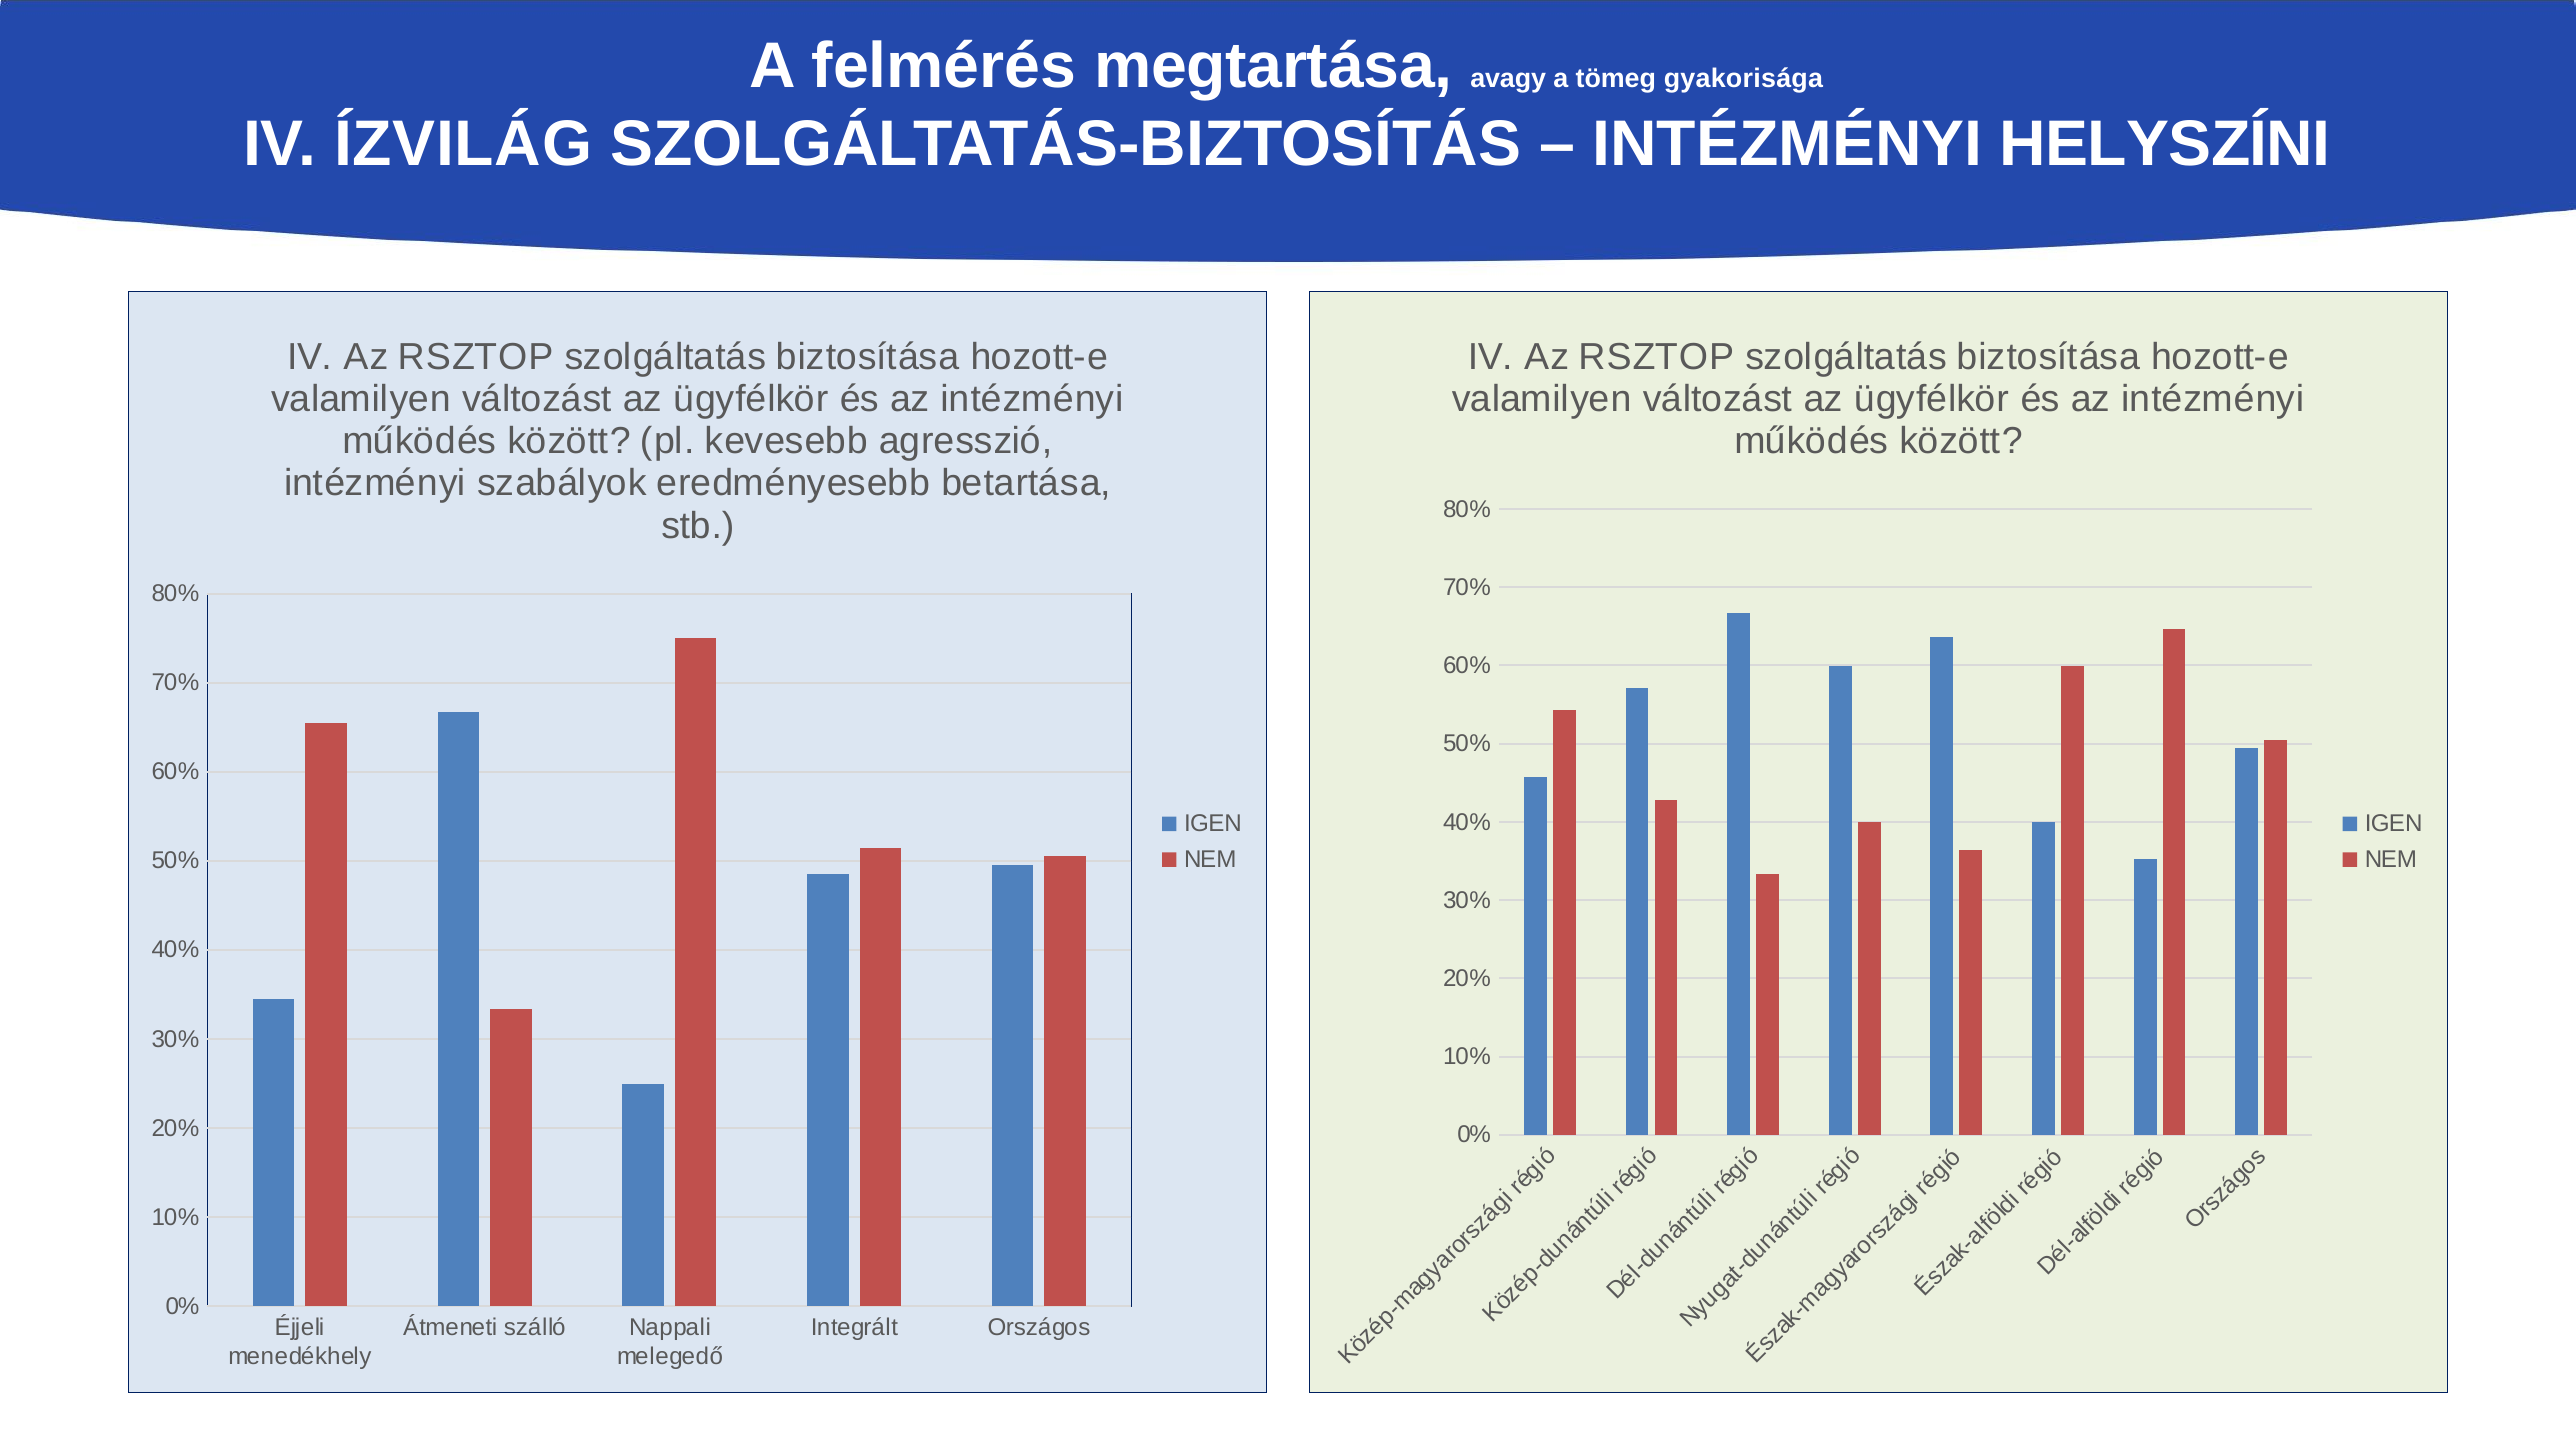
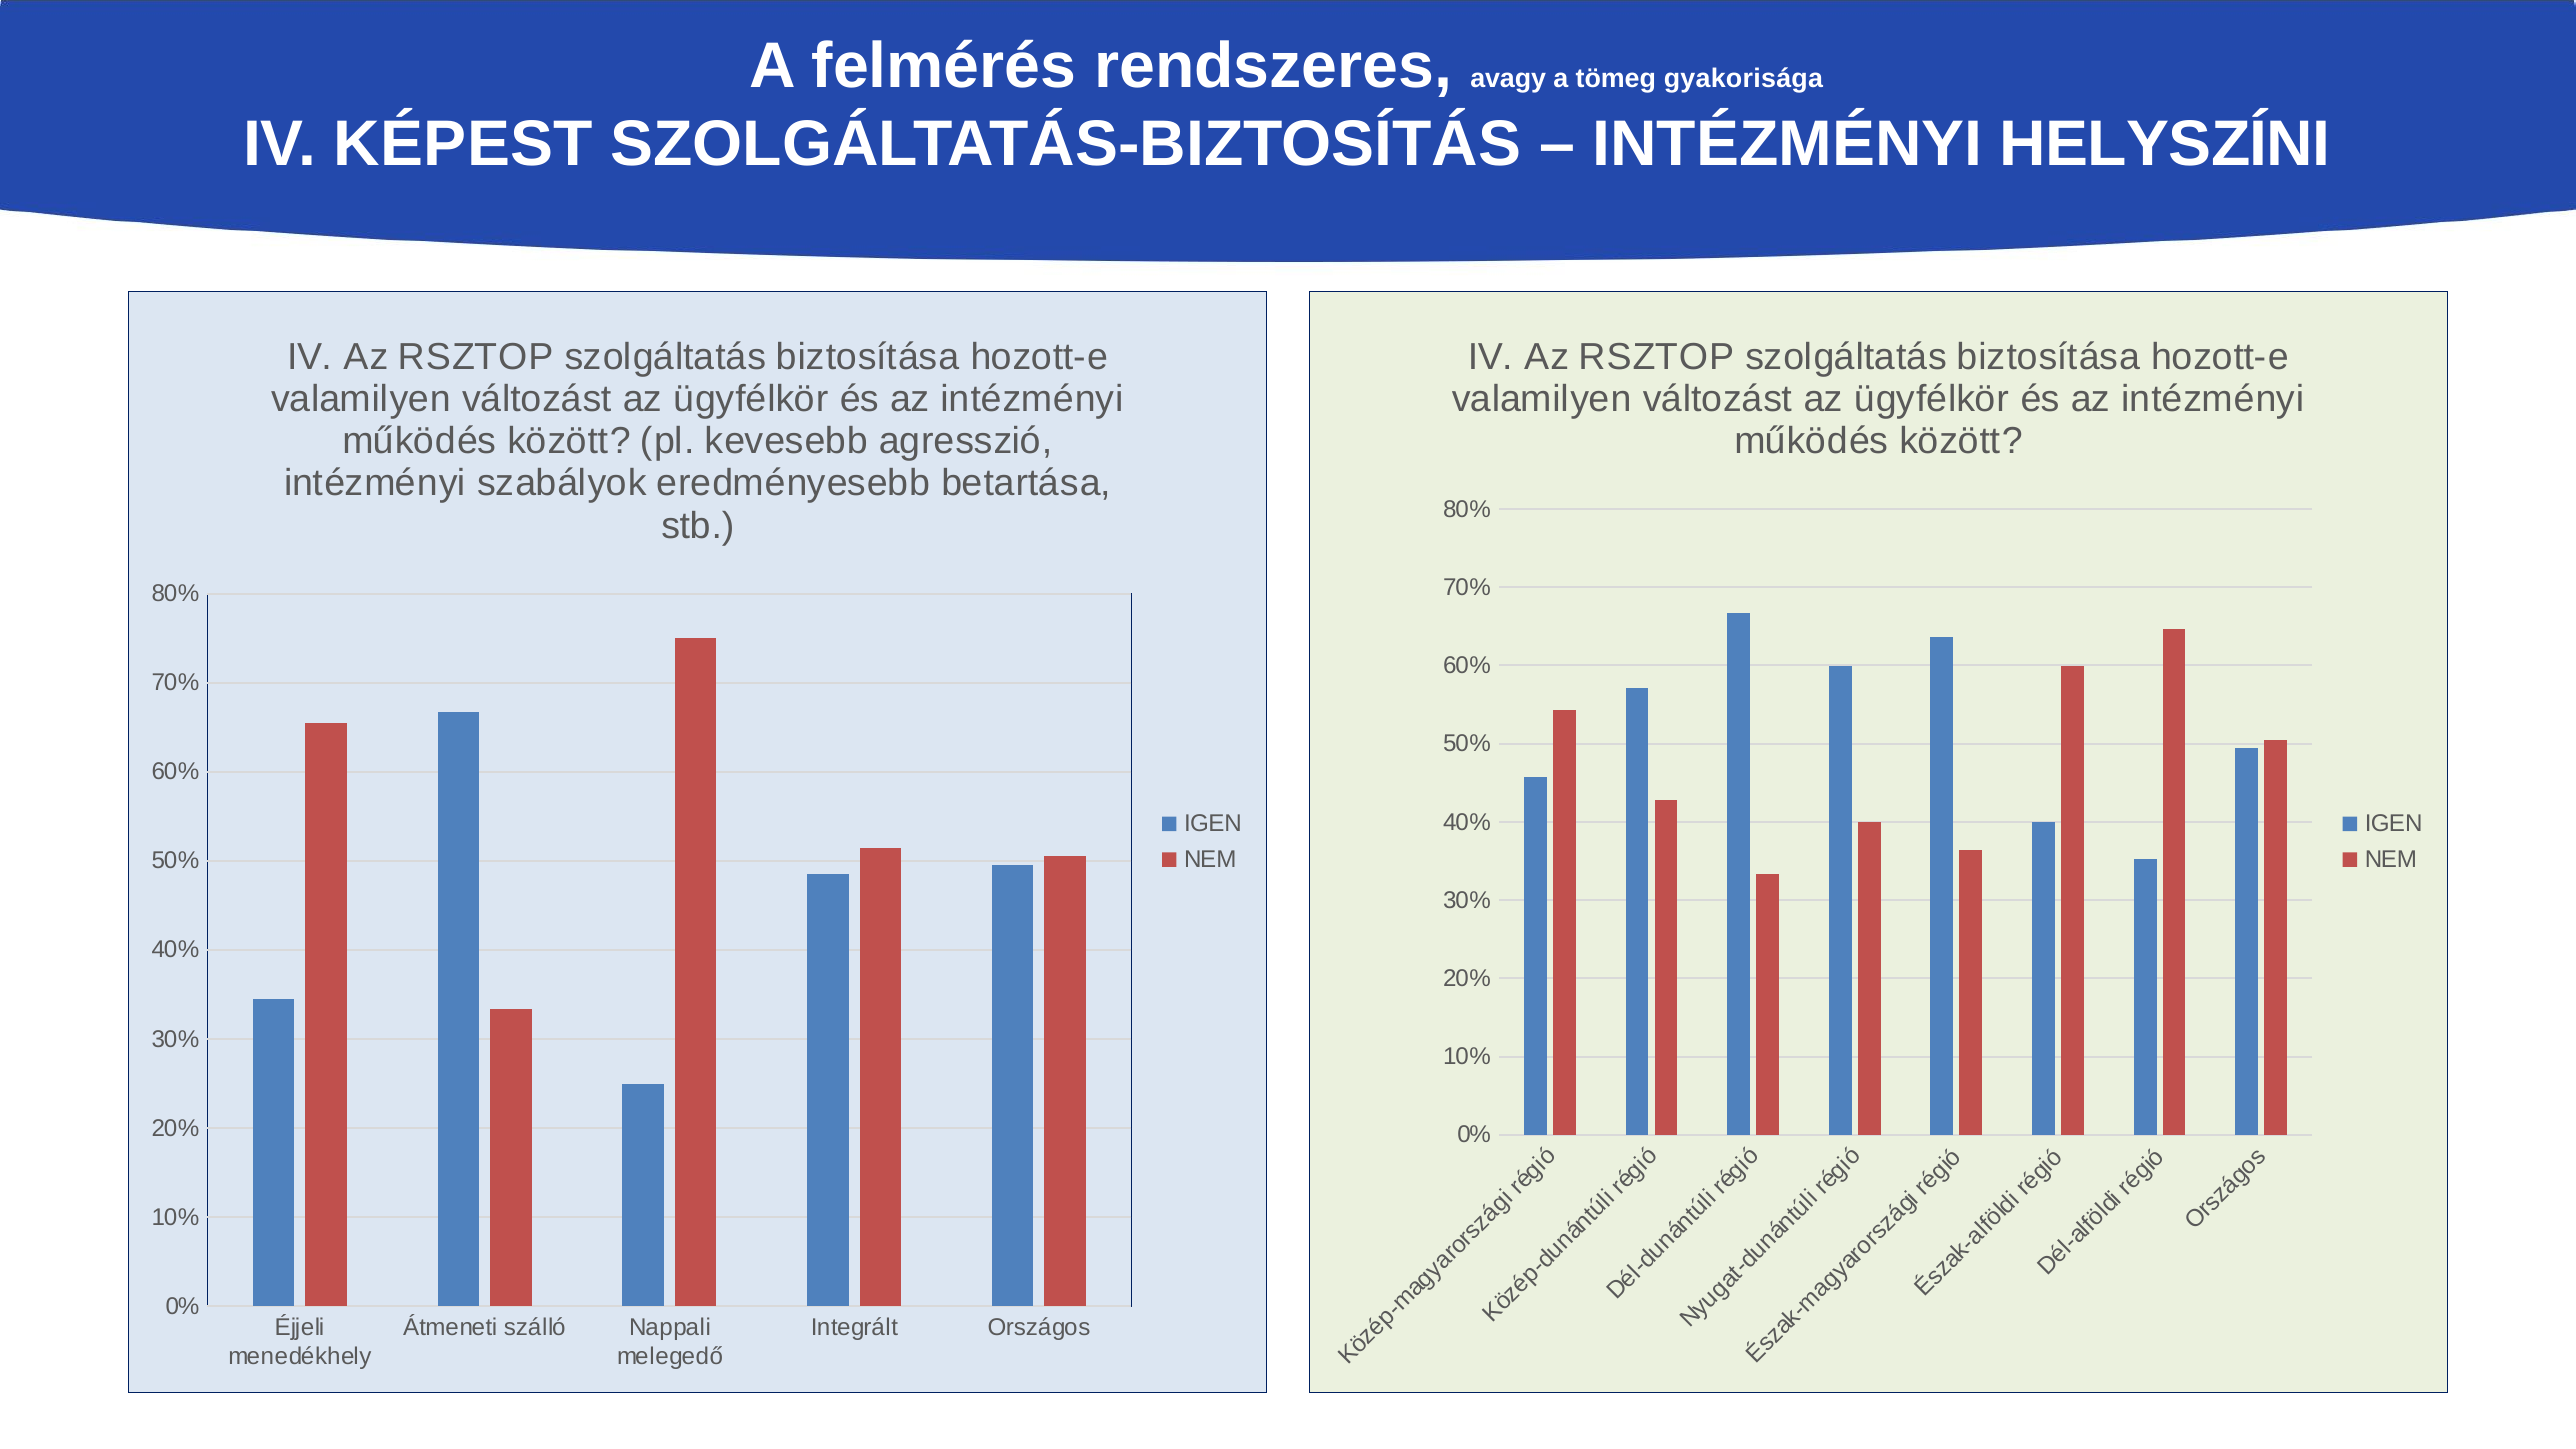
megtartása: megtartása -> rendszeres (1273, 67)
ÍZVILÁG: ÍZVILÁG -> KÉPEST (463, 144)
